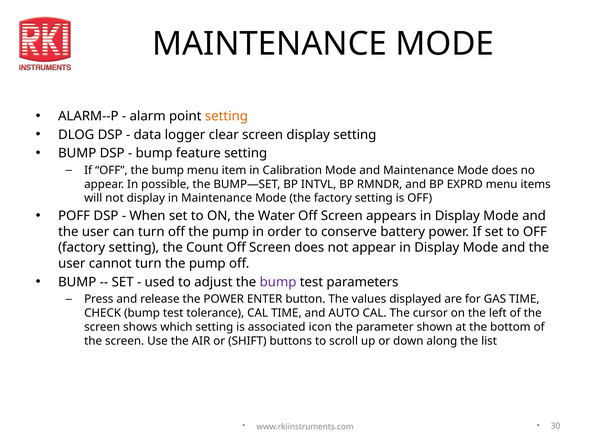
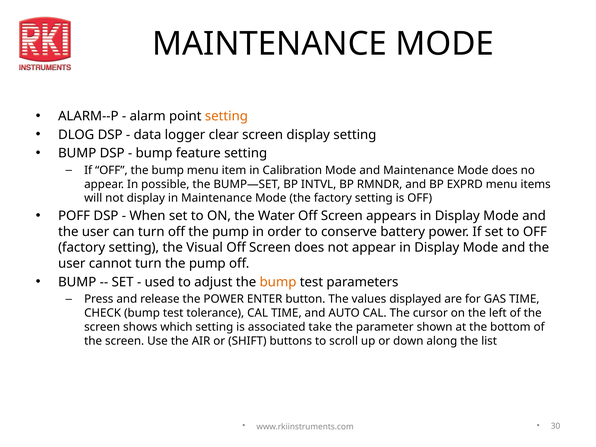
Count: Count -> Visual (205, 248)
bump colour: purple -> orange (278, 282)
icon: icon -> take (320, 327)
